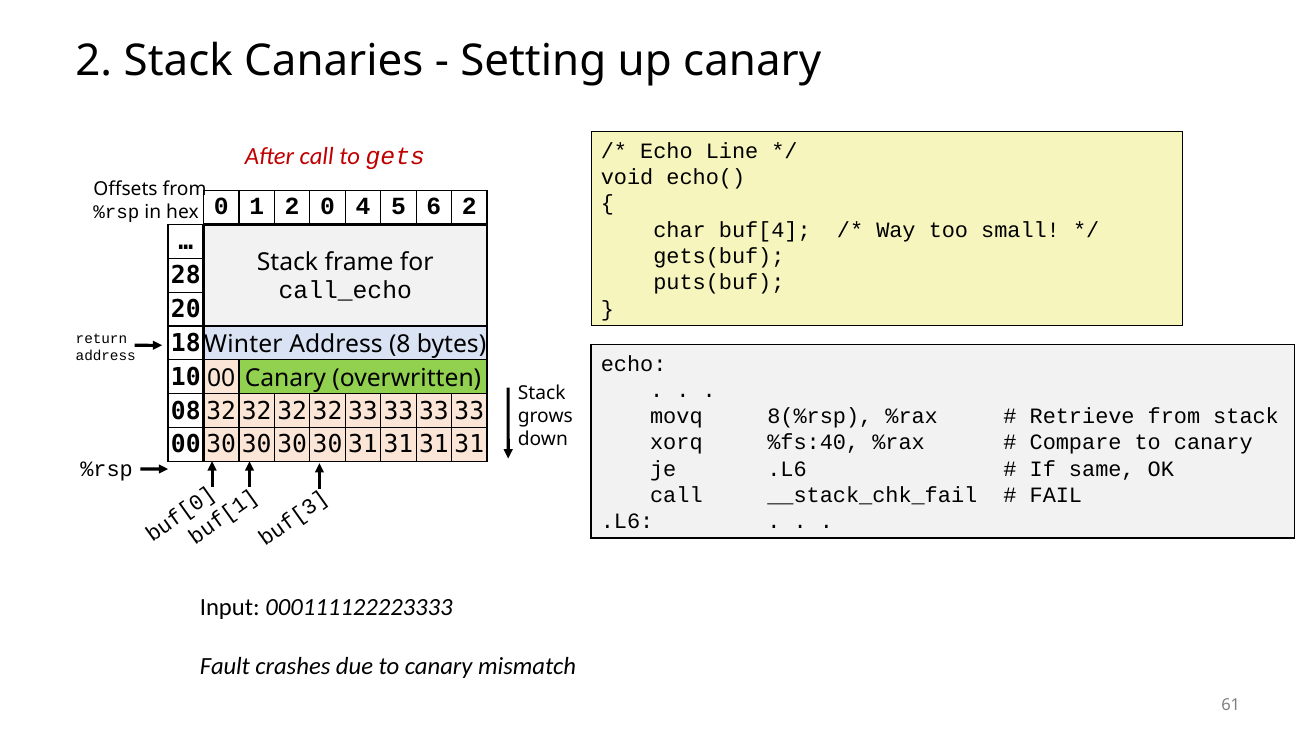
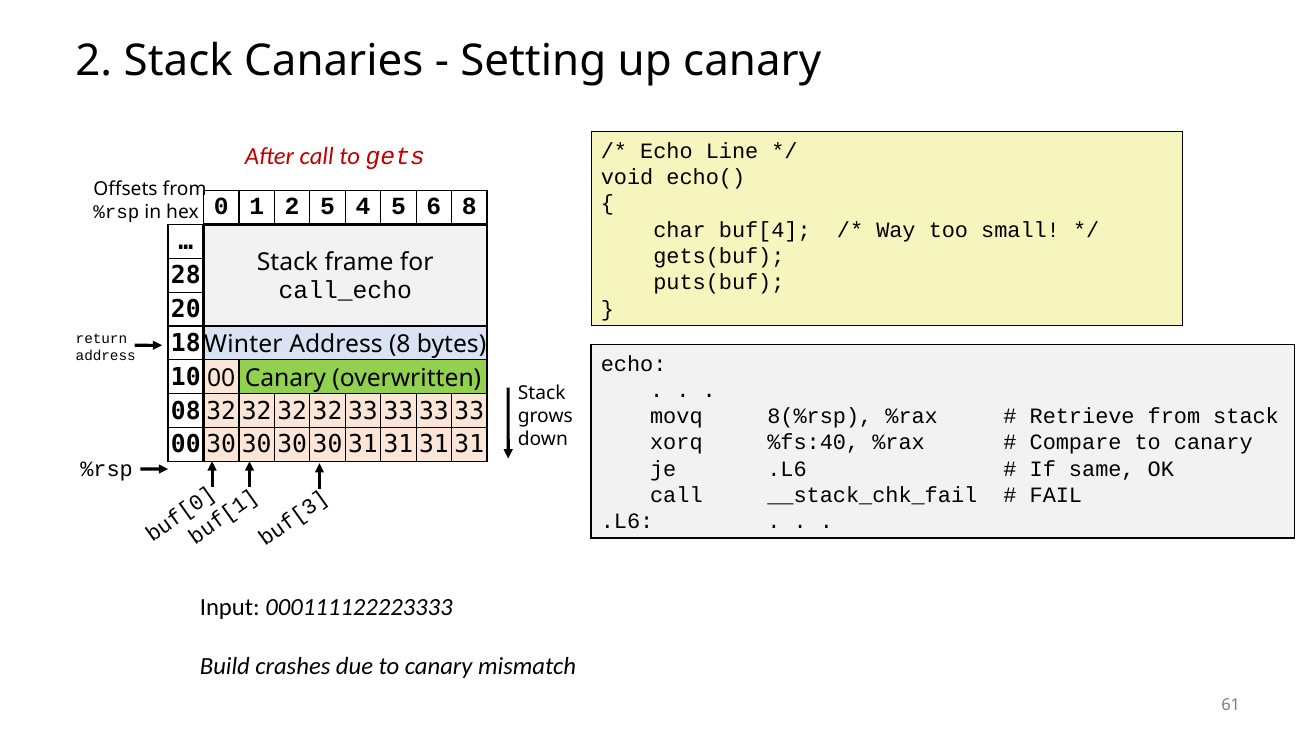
2 0: 0 -> 5 (328, 206)
6 2: 2 -> 8 (469, 206)
Fault: Fault -> Build (225, 667)
